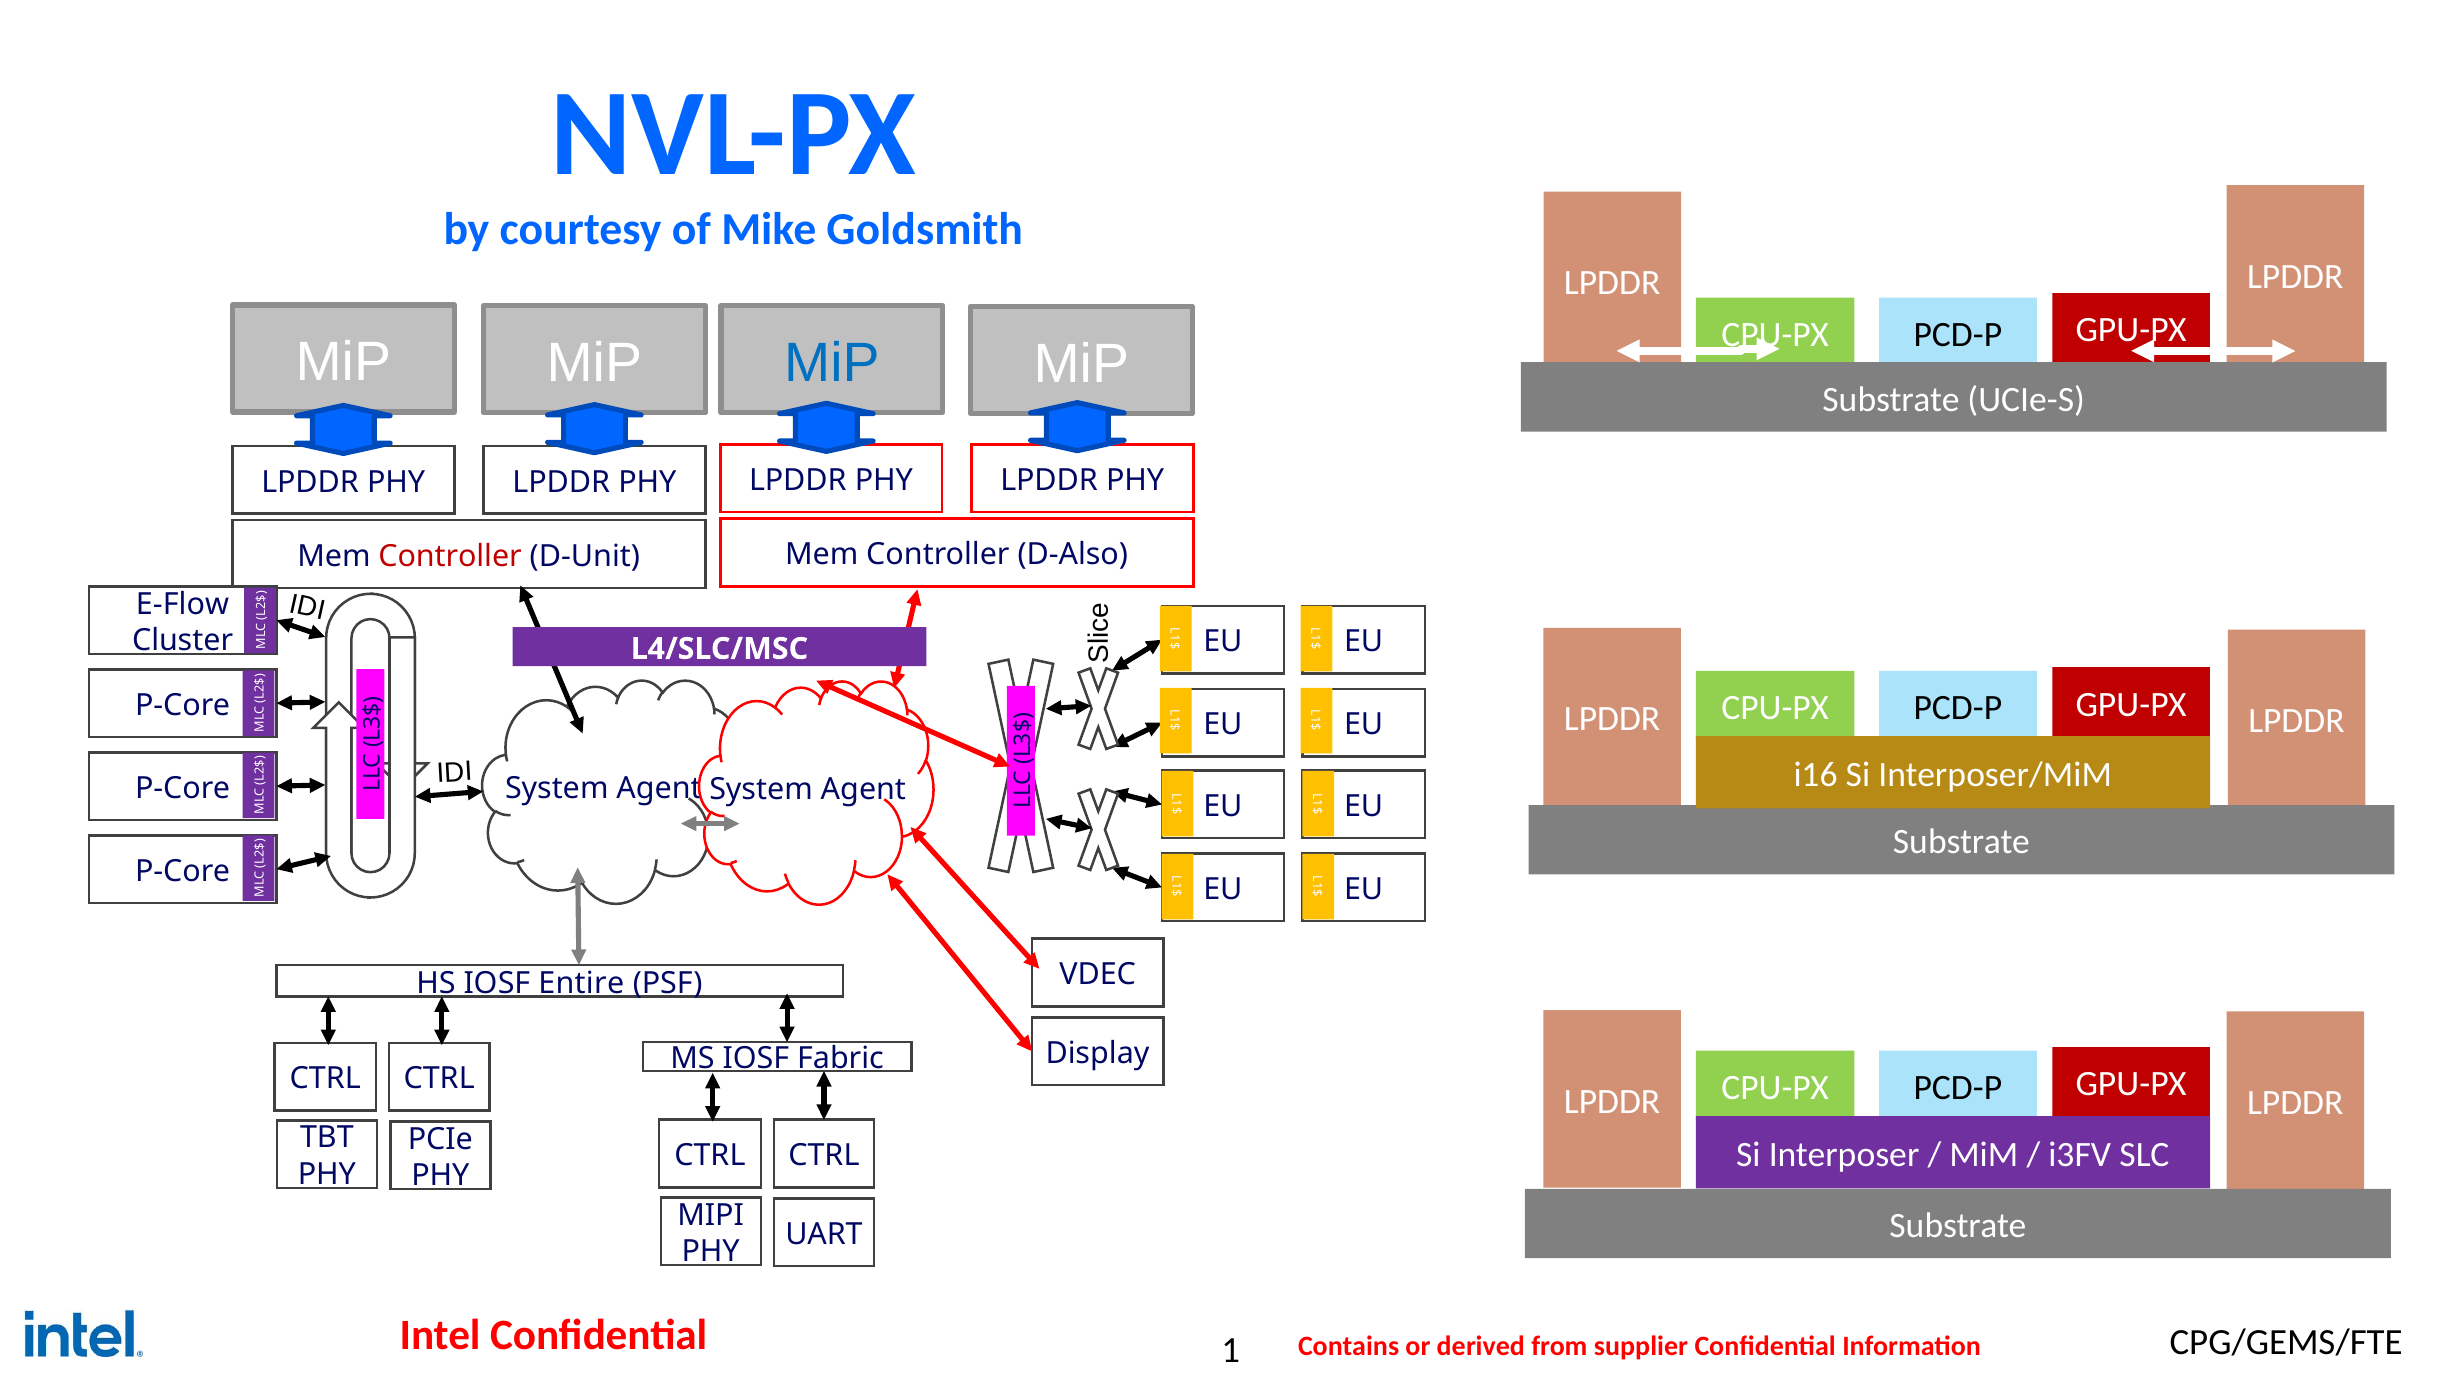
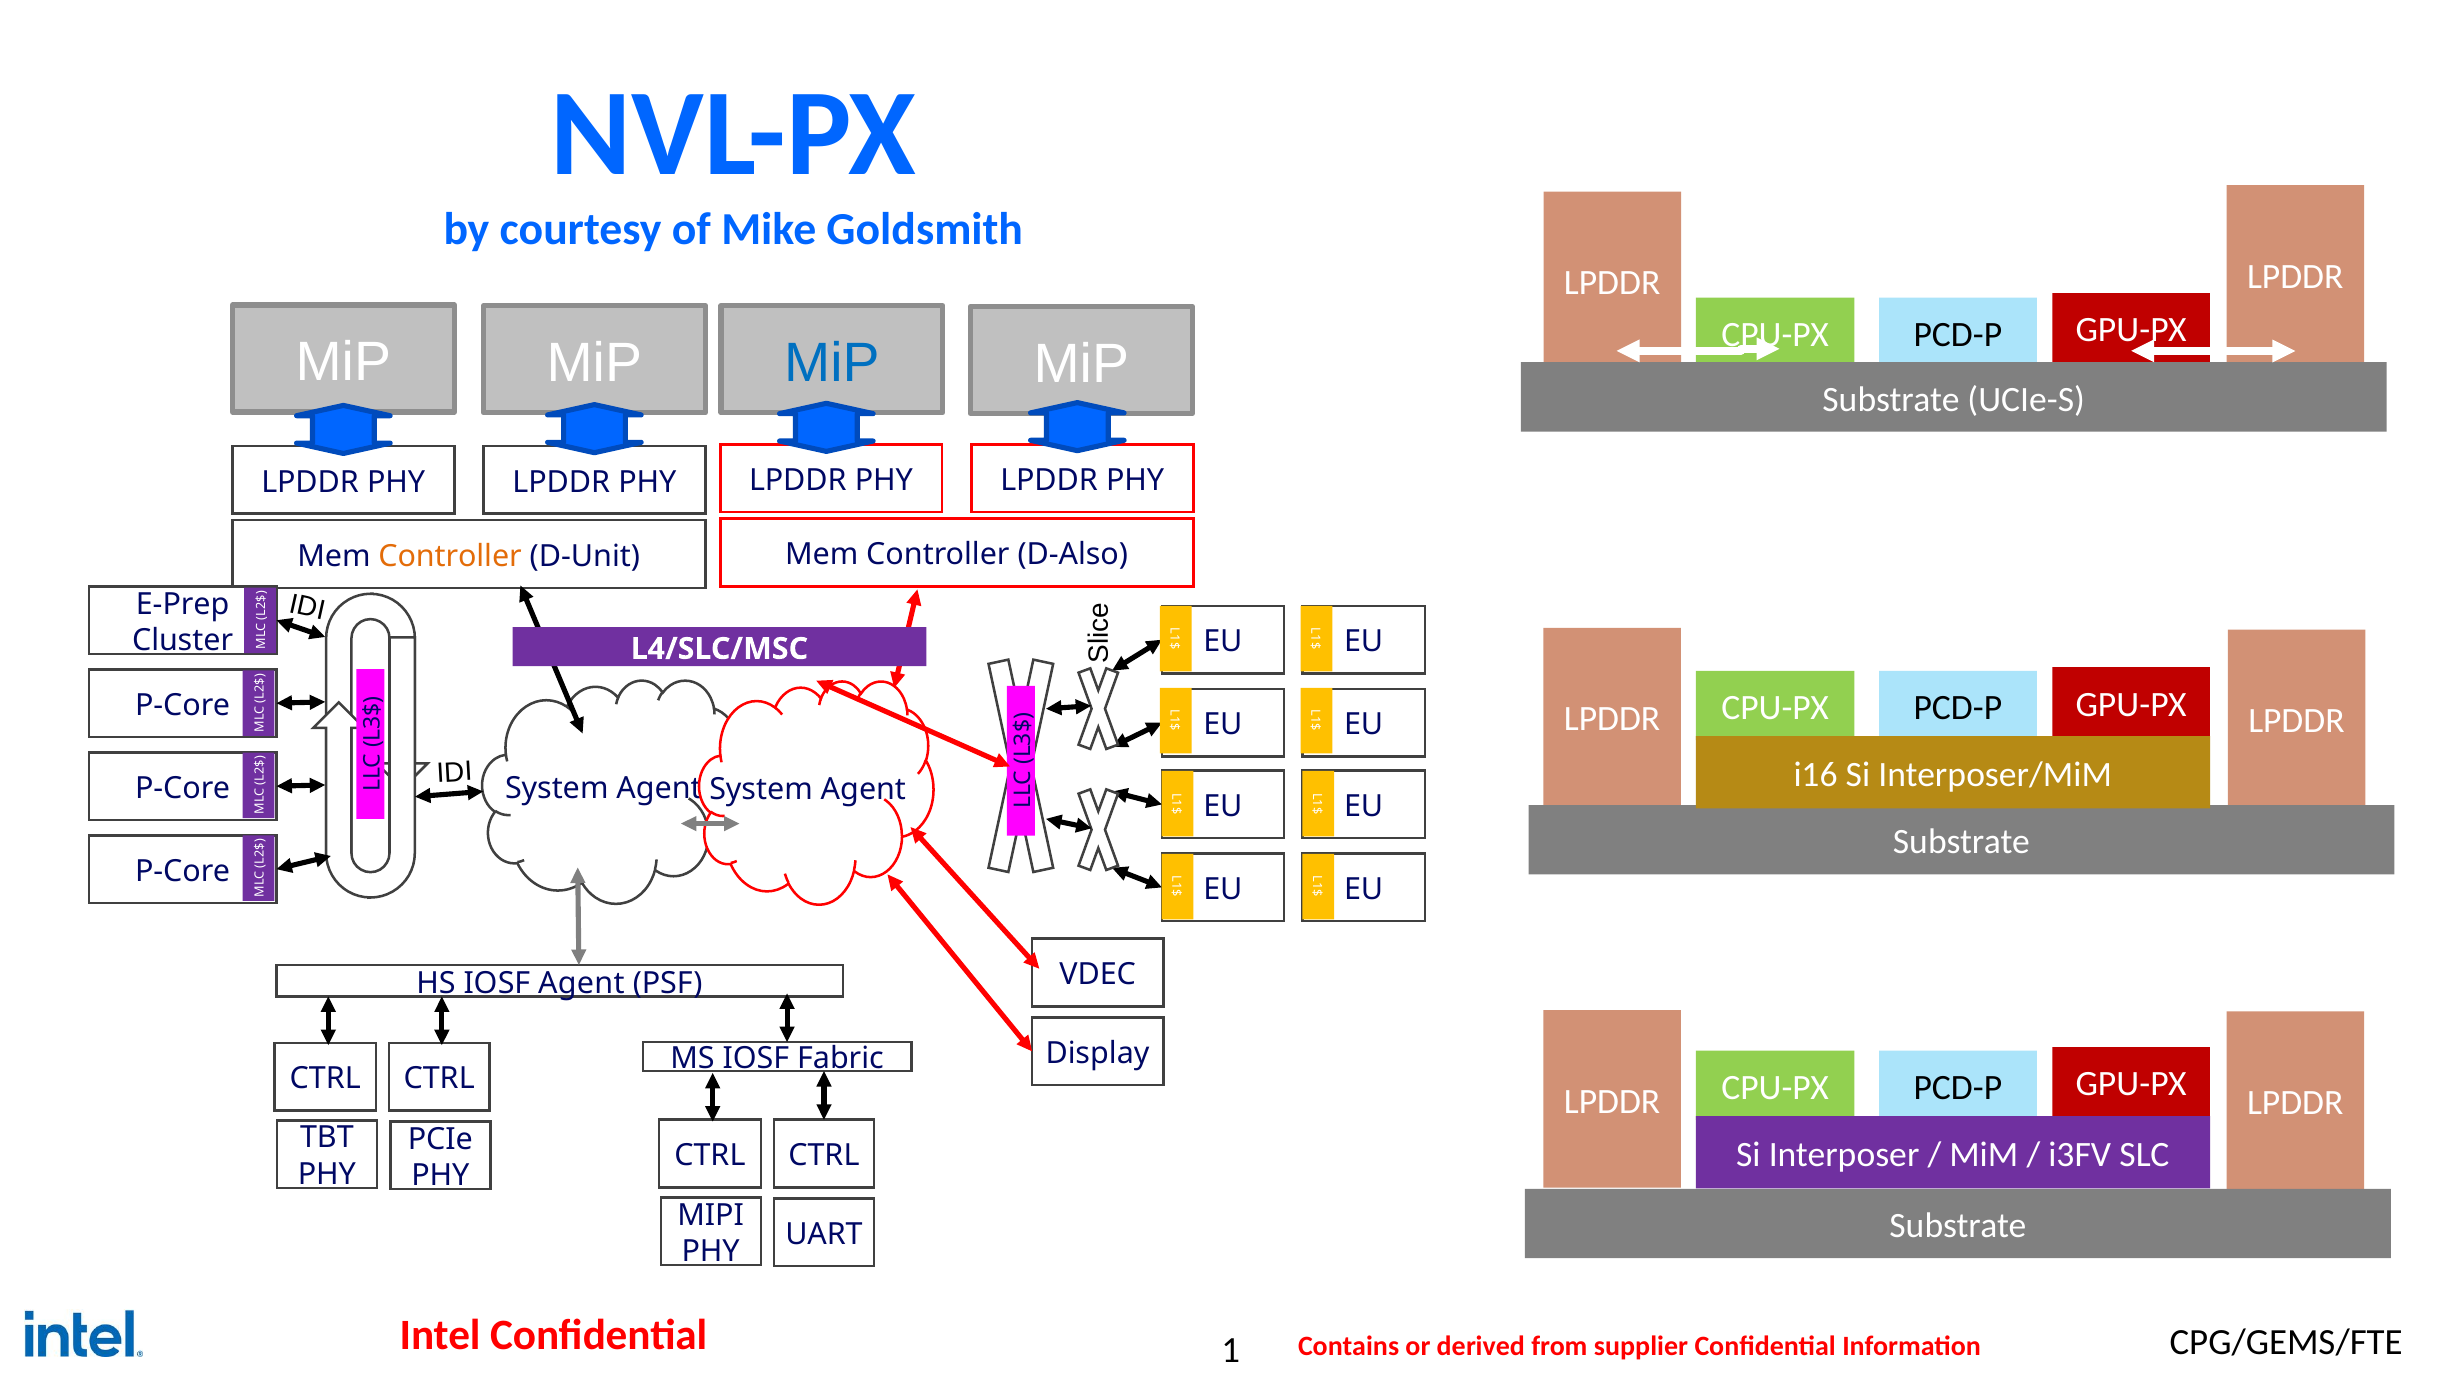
Controller colour: red -> orange (450, 556)
E-Flow: E-Flow -> E-Prep (183, 604)
IOSF Entire: Entire -> Agent (581, 983)
